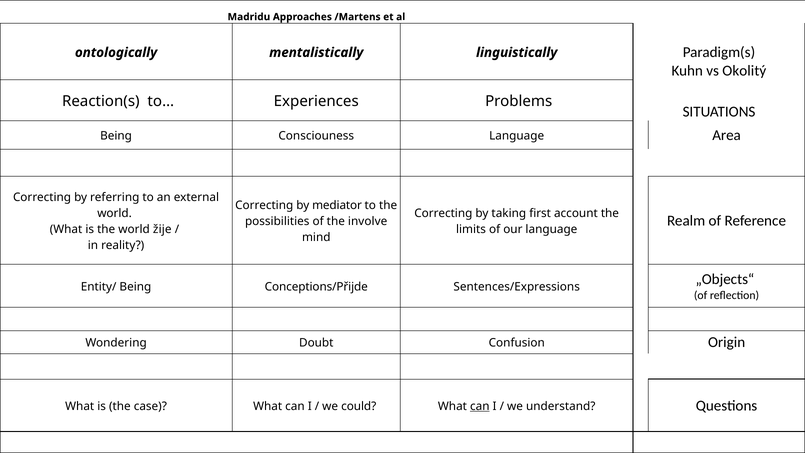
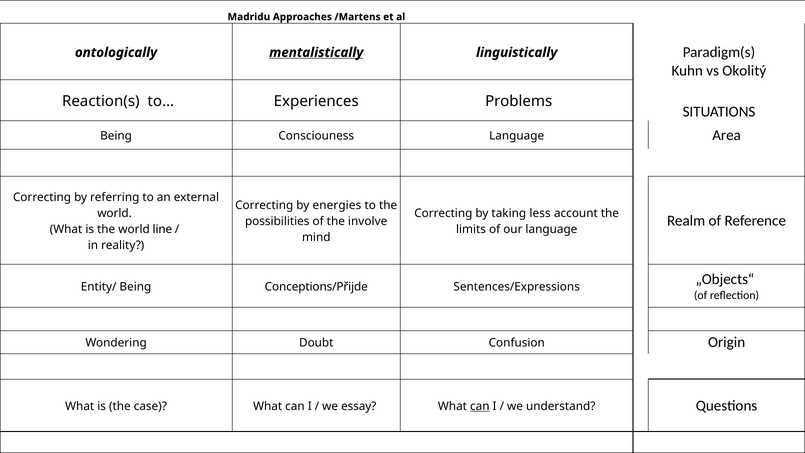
mentalistically underline: none -> present (316, 52)
mediator: mediator -> energies (337, 205)
first: first -> less (540, 213)
žije: žije -> line (162, 229)
could: could -> essay (359, 406)
